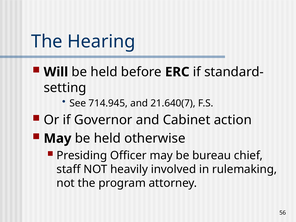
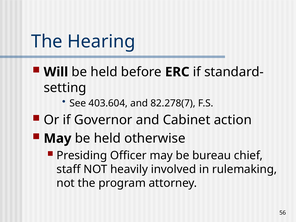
714.945: 714.945 -> 403.604 (108, 103)
21.640(7: 21.640(7 -> 82.278(7 (173, 103)
